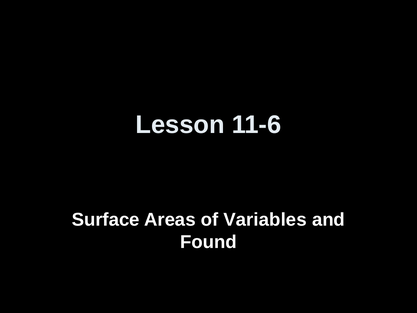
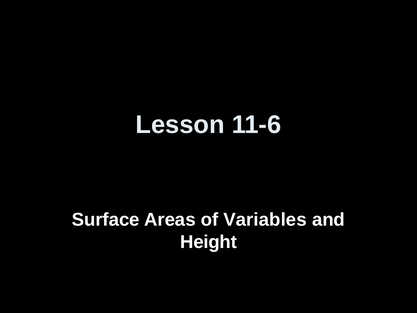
Found: Found -> Height (209, 242)
